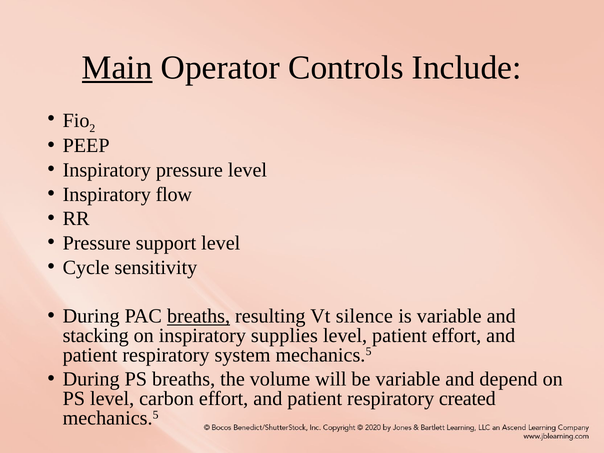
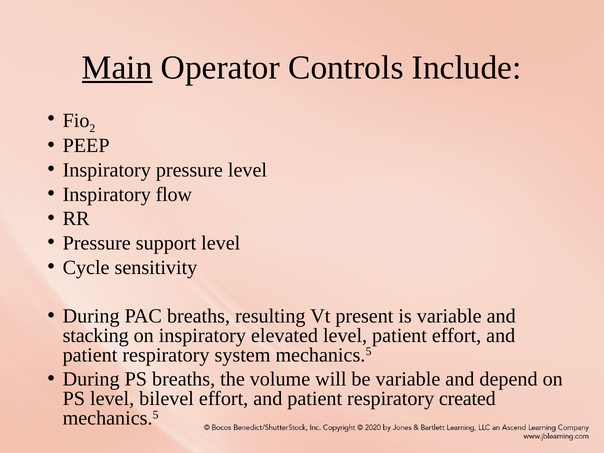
breaths underline: present -> none (199, 316)
silence: silence -> present (364, 316)
supplies: supplies -> elevated (284, 336)
carbon: carbon -> bilevel (167, 399)
